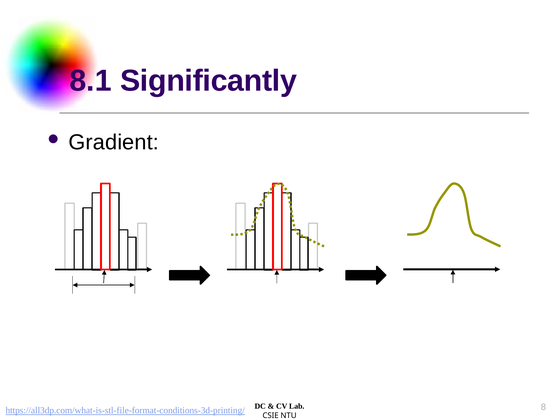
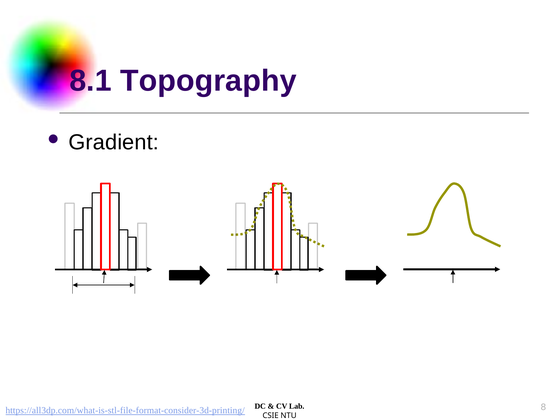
Significantly: Significantly -> Topography (208, 81)
https://all3dp.com/what-is-stl-file-format-conditions-3d-printing/: https://all3dp.com/what-is-stl-file-format-conditions-3d-printing/ -> https://all3dp.com/what-is-stl-file-format-consider-3d-printing/ (125, 411)
